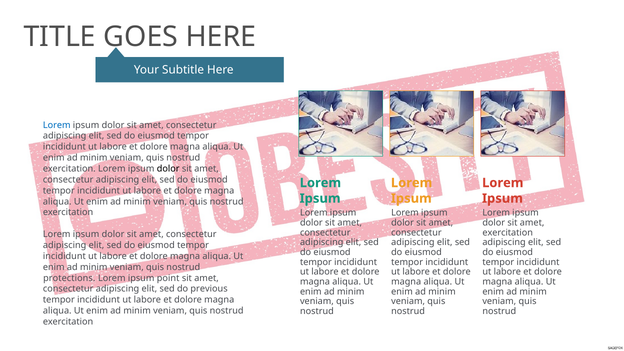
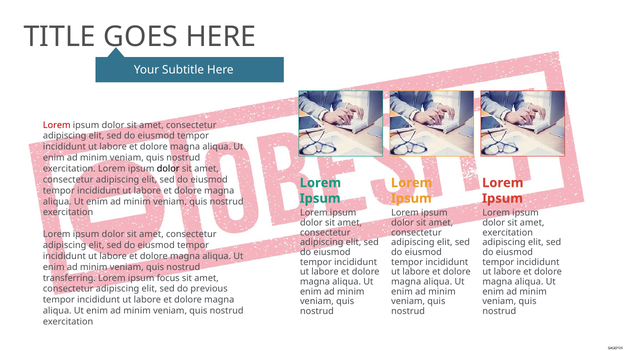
Lorem colour: blue -> red (57, 125)
protections: protections -> transferring (69, 278)
point: point -> focus (168, 278)
